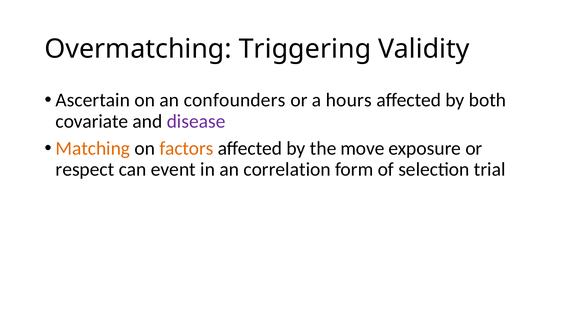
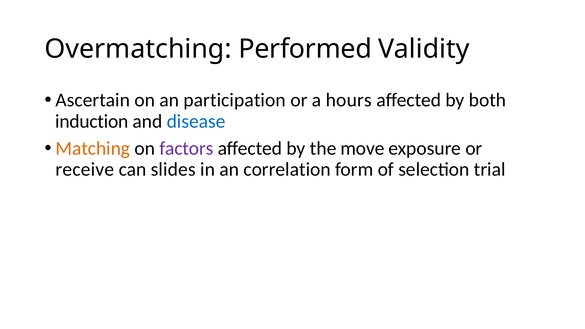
Triggering: Triggering -> Performed (305, 49)
confounders: confounders -> participation (235, 100)
covariate: covariate -> induction (92, 121)
disease colour: purple -> blue (196, 121)
factors colour: orange -> purple (186, 148)
respect: respect -> receive (85, 170)
event: event -> slides (173, 170)
